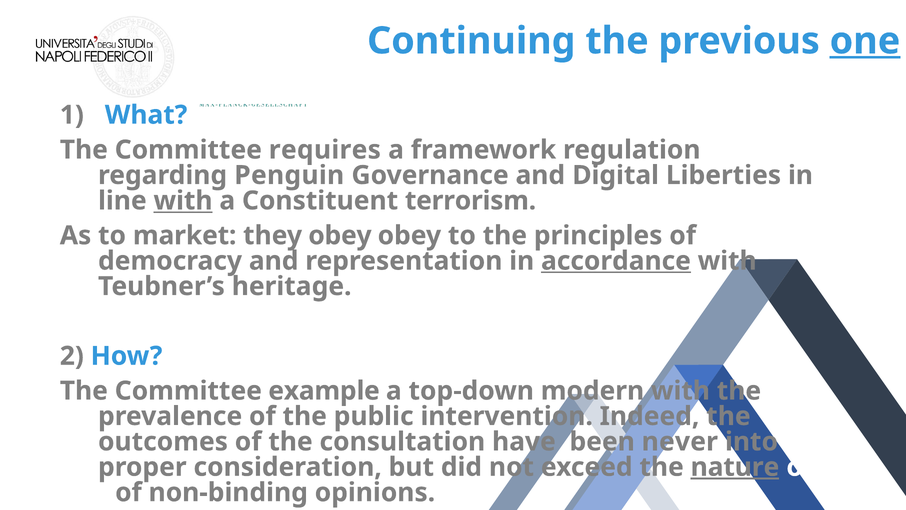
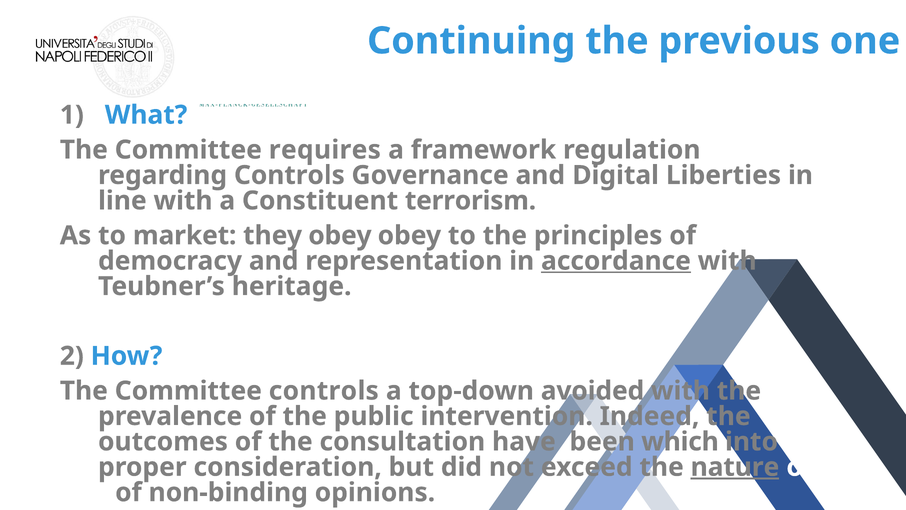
one underline: present -> none (865, 41)
regarding Penguin: Penguin -> Controls (289, 175)
with underline: present -> none (183, 201)
Committee example: example -> controls (324, 391)
modern: modern -> avoided (592, 391)
never: never -> which (680, 441)
